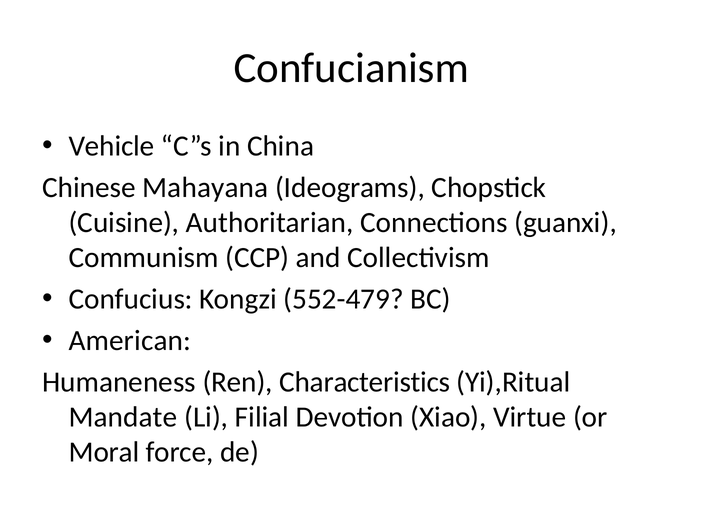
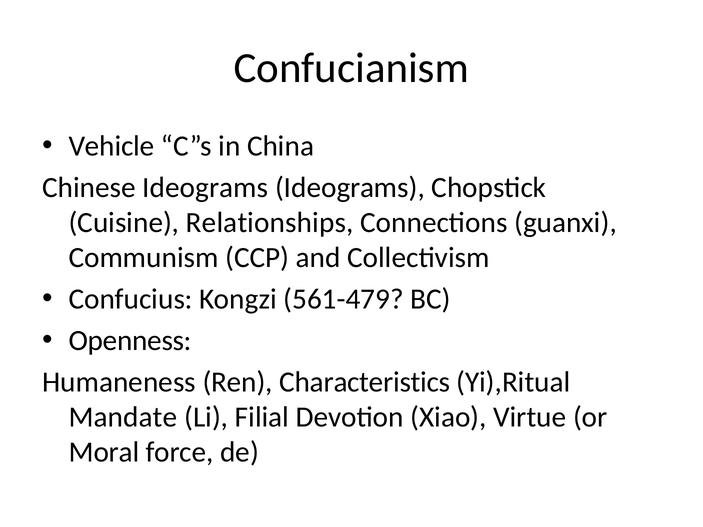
Chinese Mahayana: Mahayana -> Ideograms (205, 188)
Authoritarian: Authoritarian -> Relationships (270, 223)
552-479: 552-479 -> 561-479 (344, 299)
American: American -> Openness (130, 341)
